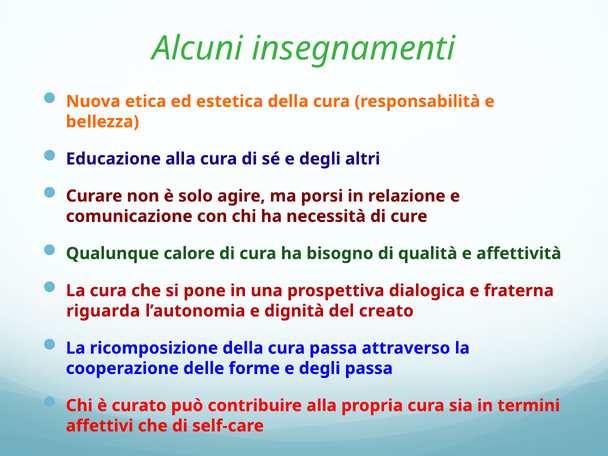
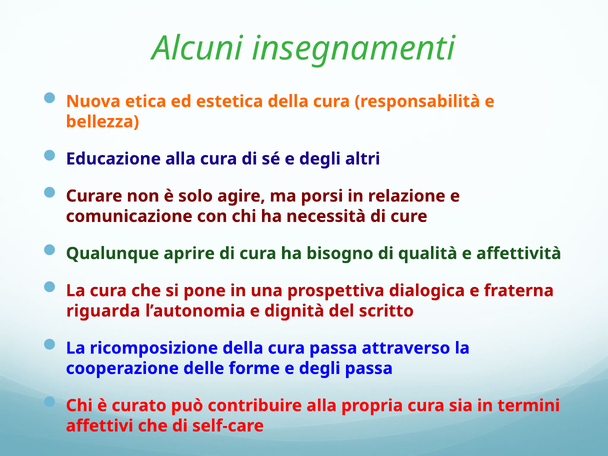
calore: calore -> aprire (189, 253)
creato: creato -> scritto (386, 311)
